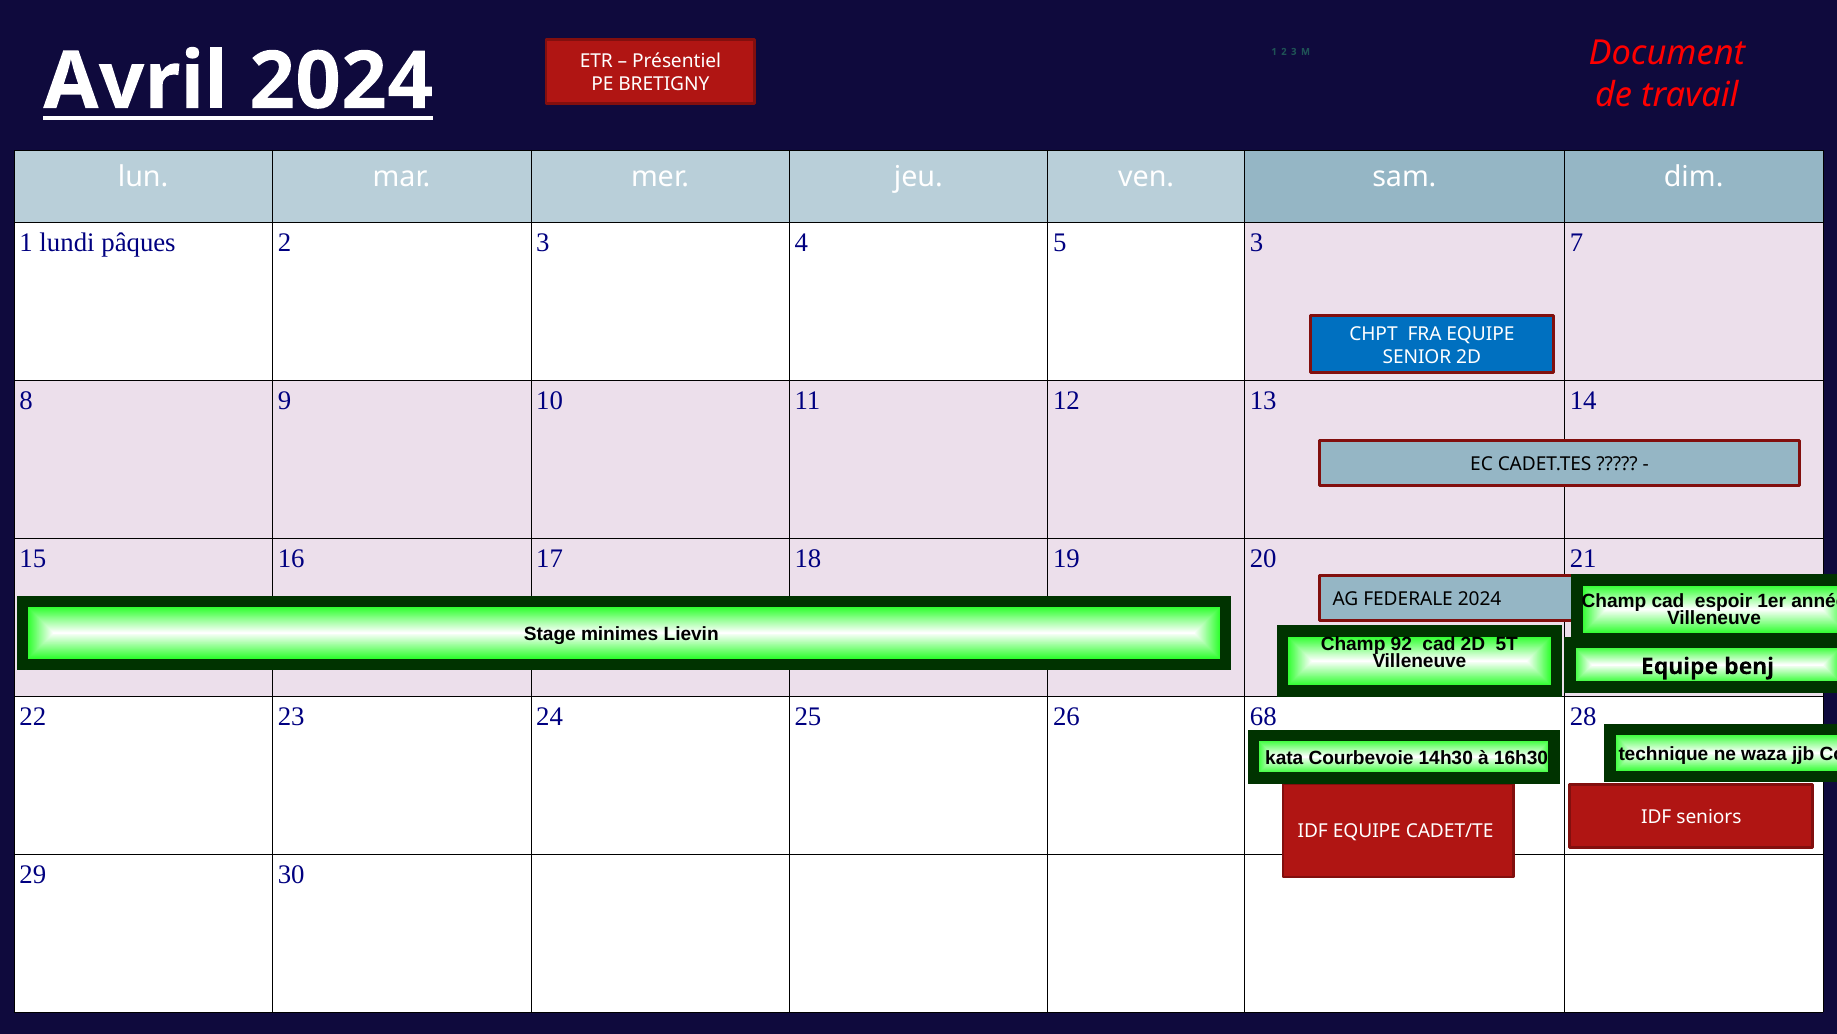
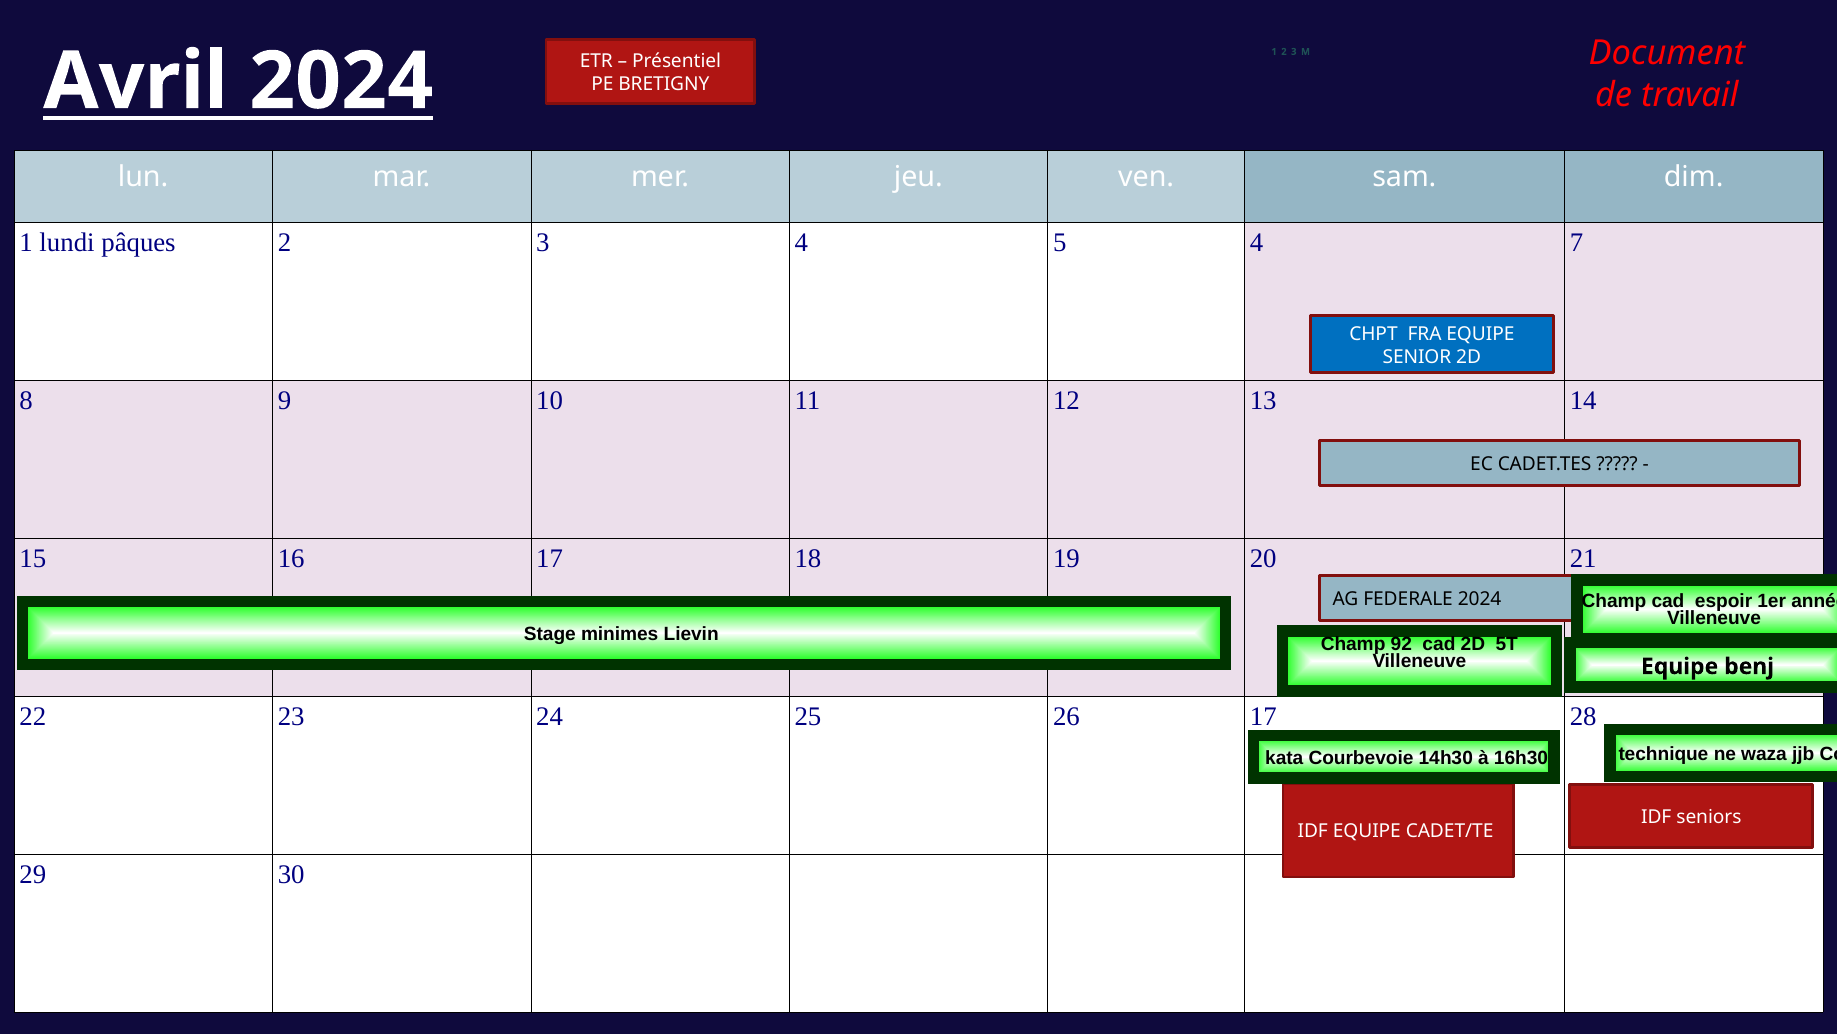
5 3: 3 -> 4 (1257, 243)
26 68: 68 -> 17 (1263, 716)
